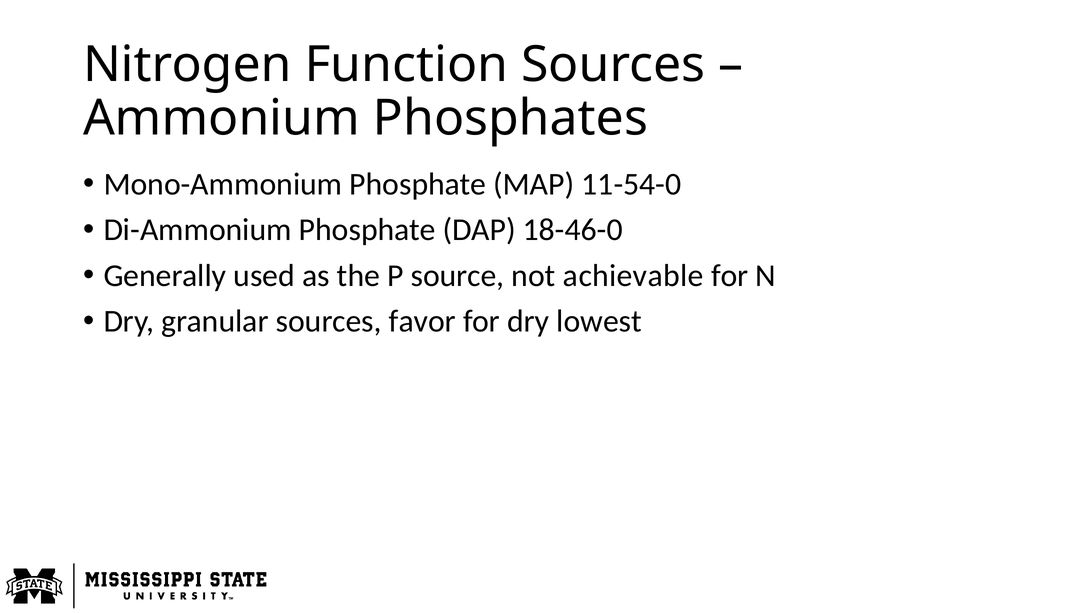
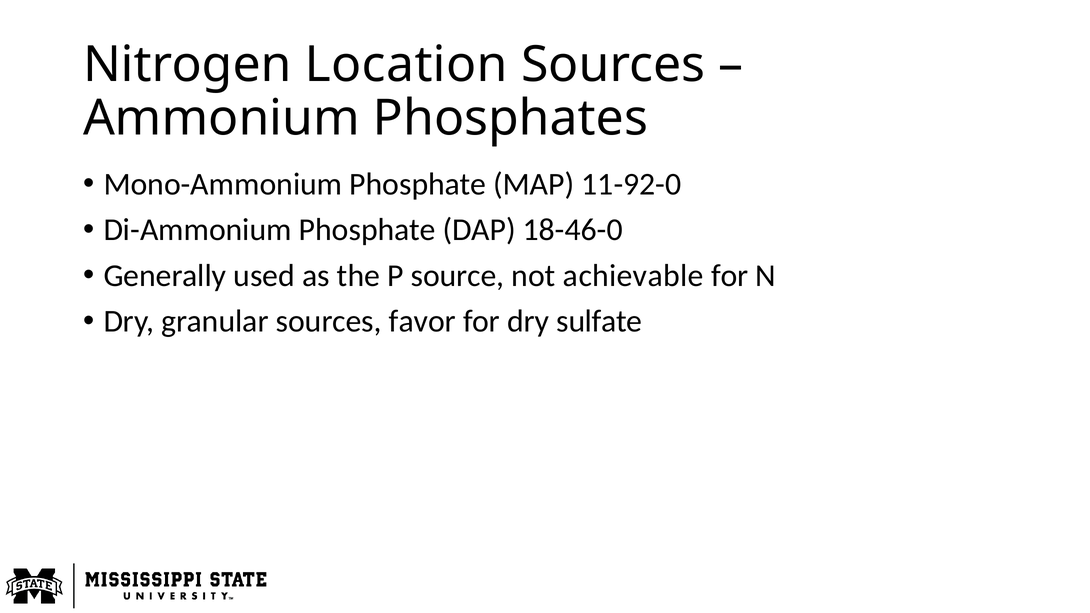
Function: Function -> Location (406, 65)
11-54-0: 11-54-0 -> 11-92-0 (631, 184)
lowest: lowest -> sulfate (599, 321)
